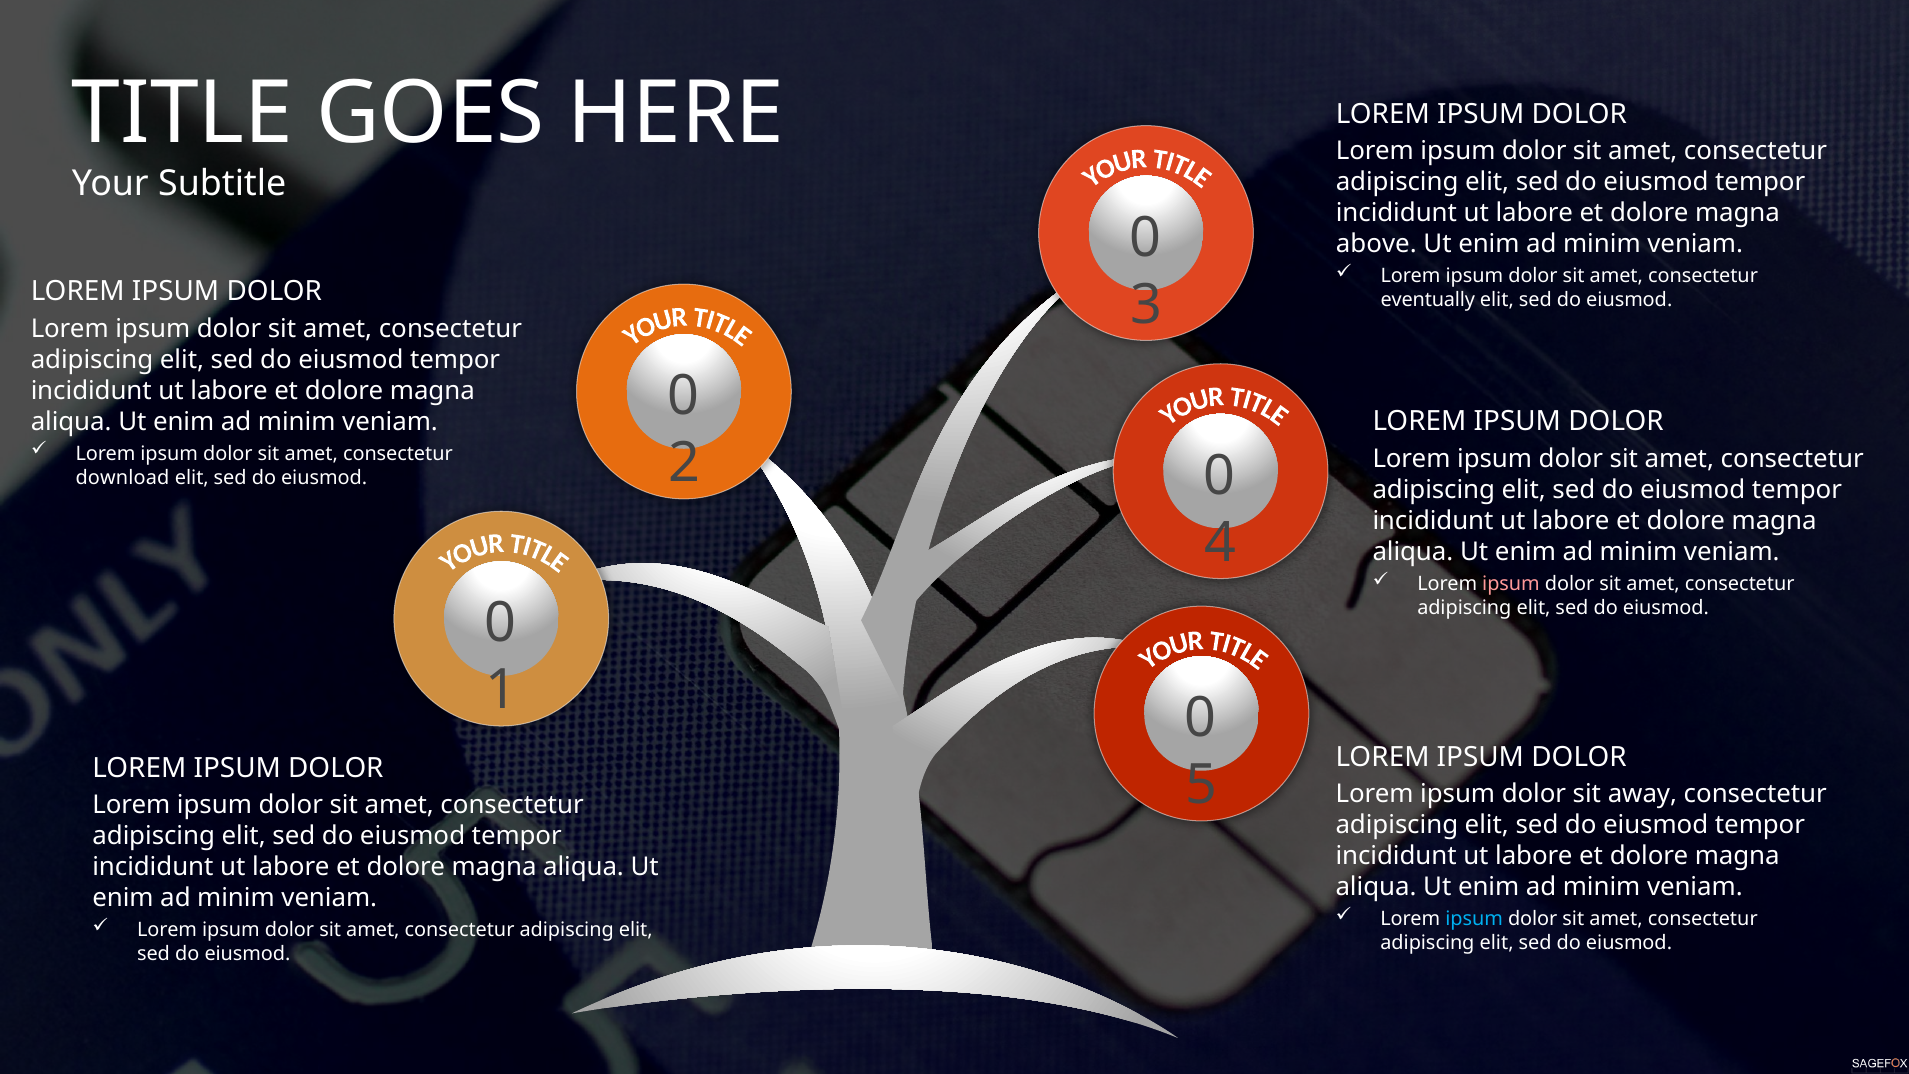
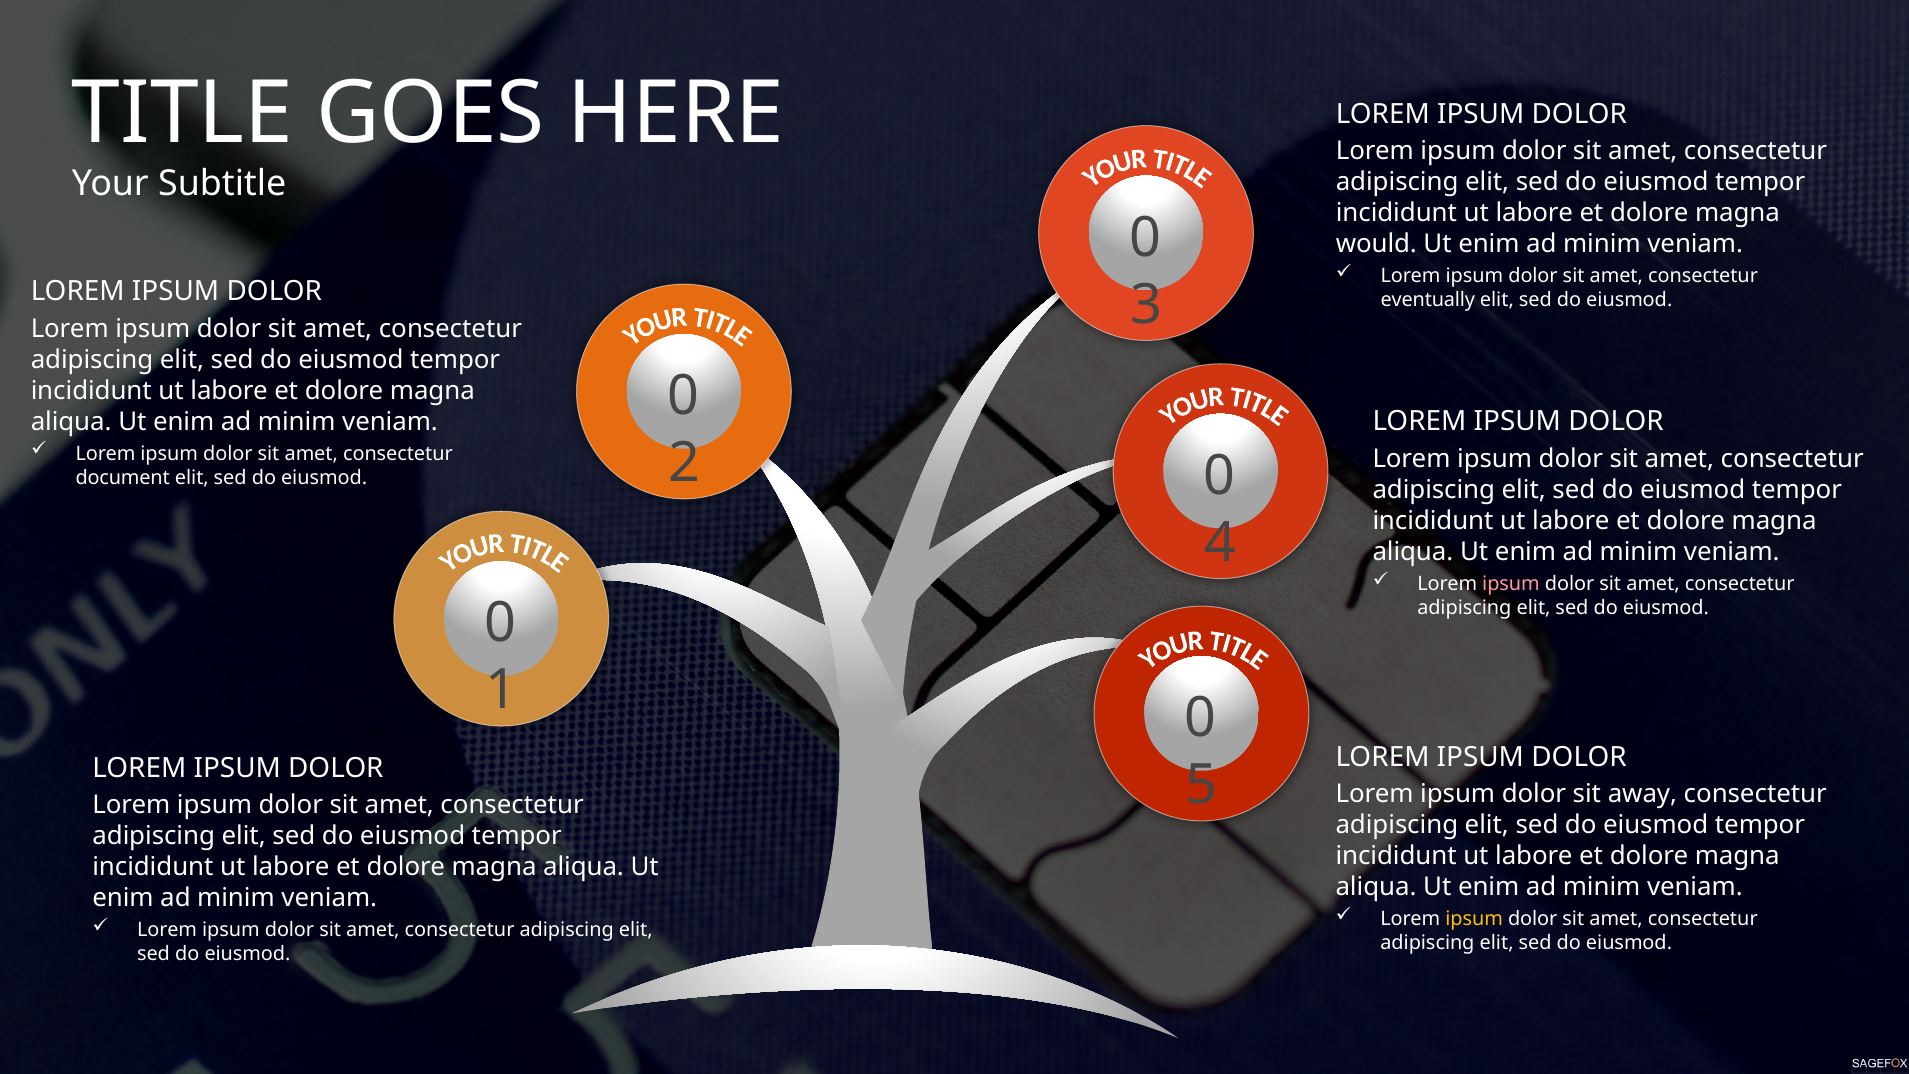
above: above -> would (1376, 244)
download: download -> document (123, 477)
ipsum colour: light blue -> yellow (1474, 919)
